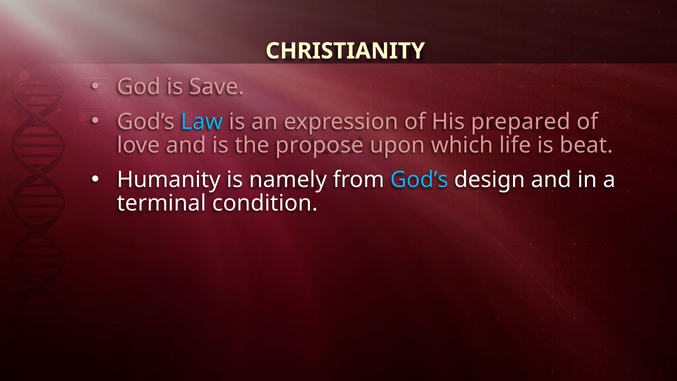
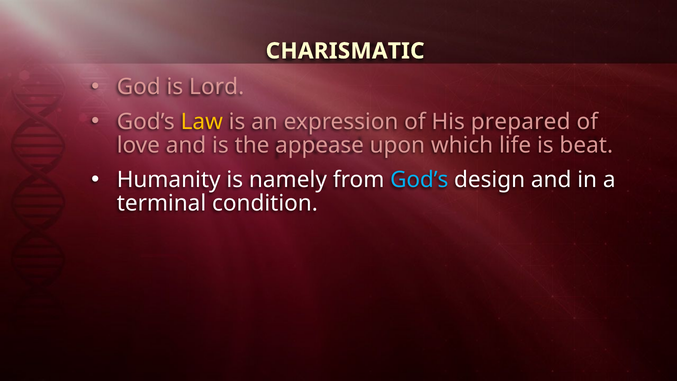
CHRISTIANITY: CHRISTIANITY -> CHARISMATIC (345, 51)
Save: Save -> Lord (217, 87)
Law colour: light blue -> yellow (202, 122)
propose: propose -> appease (320, 145)
